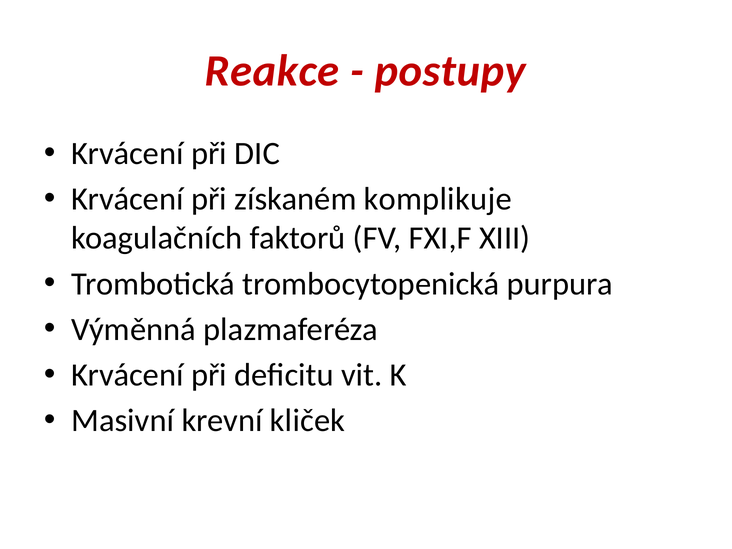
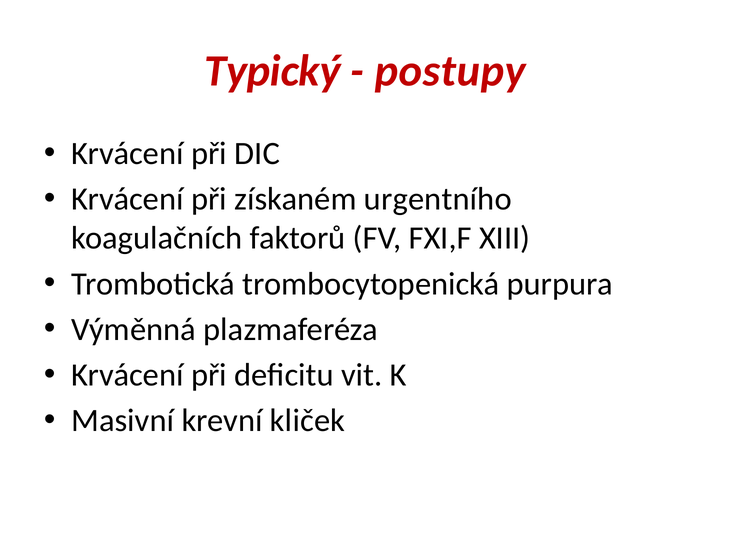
Reakce: Reakce -> Typický (273, 71)
komplikuje: komplikuje -> urgentního (438, 199)
